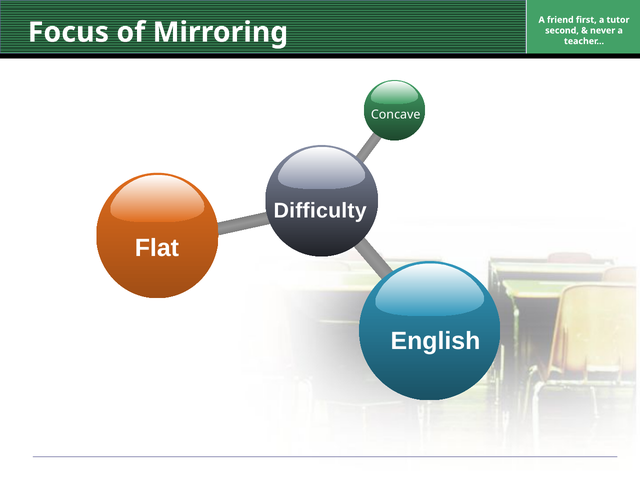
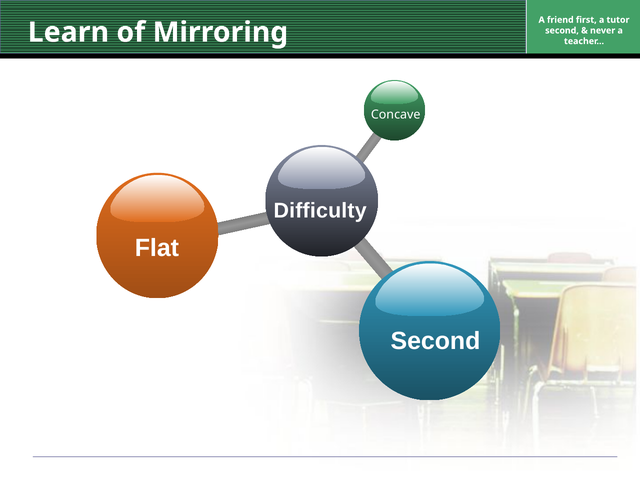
Focus: Focus -> Learn (68, 32)
English: English -> Second (435, 341)
